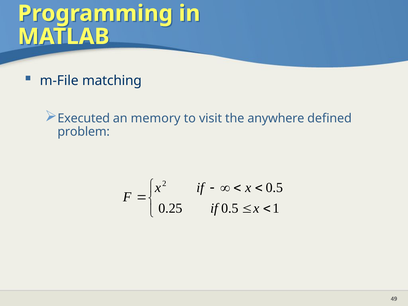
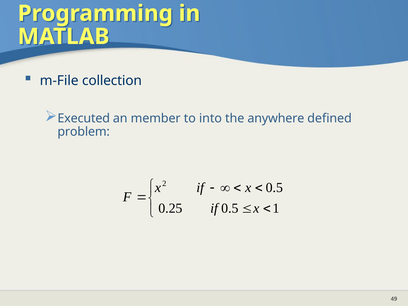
matching: matching -> collection (112, 81)
memory: memory -> member (156, 118)
visit: visit -> into (210, 118)
